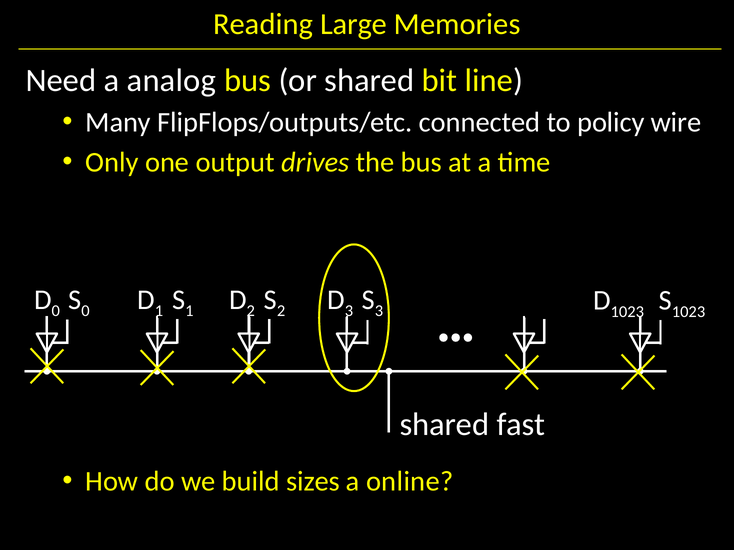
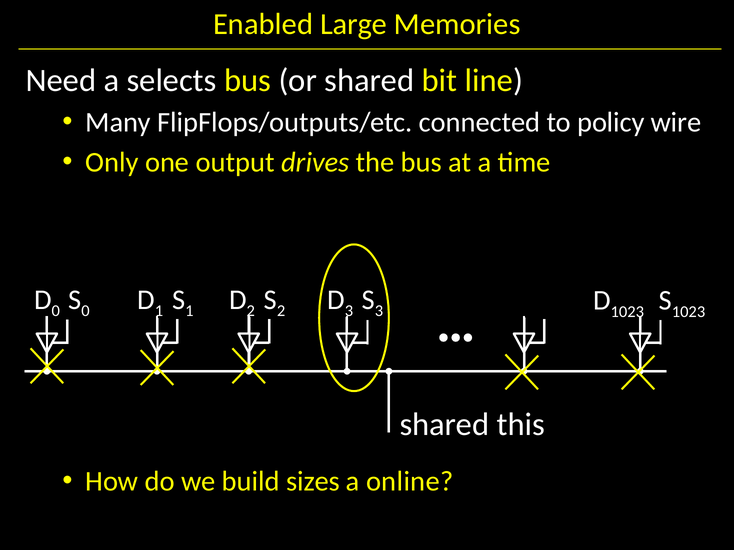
Reading: Reading -> Enabled (263, 24)
analog: analog -> selects (172, 81)
fast: fast -> this (521, 425)
